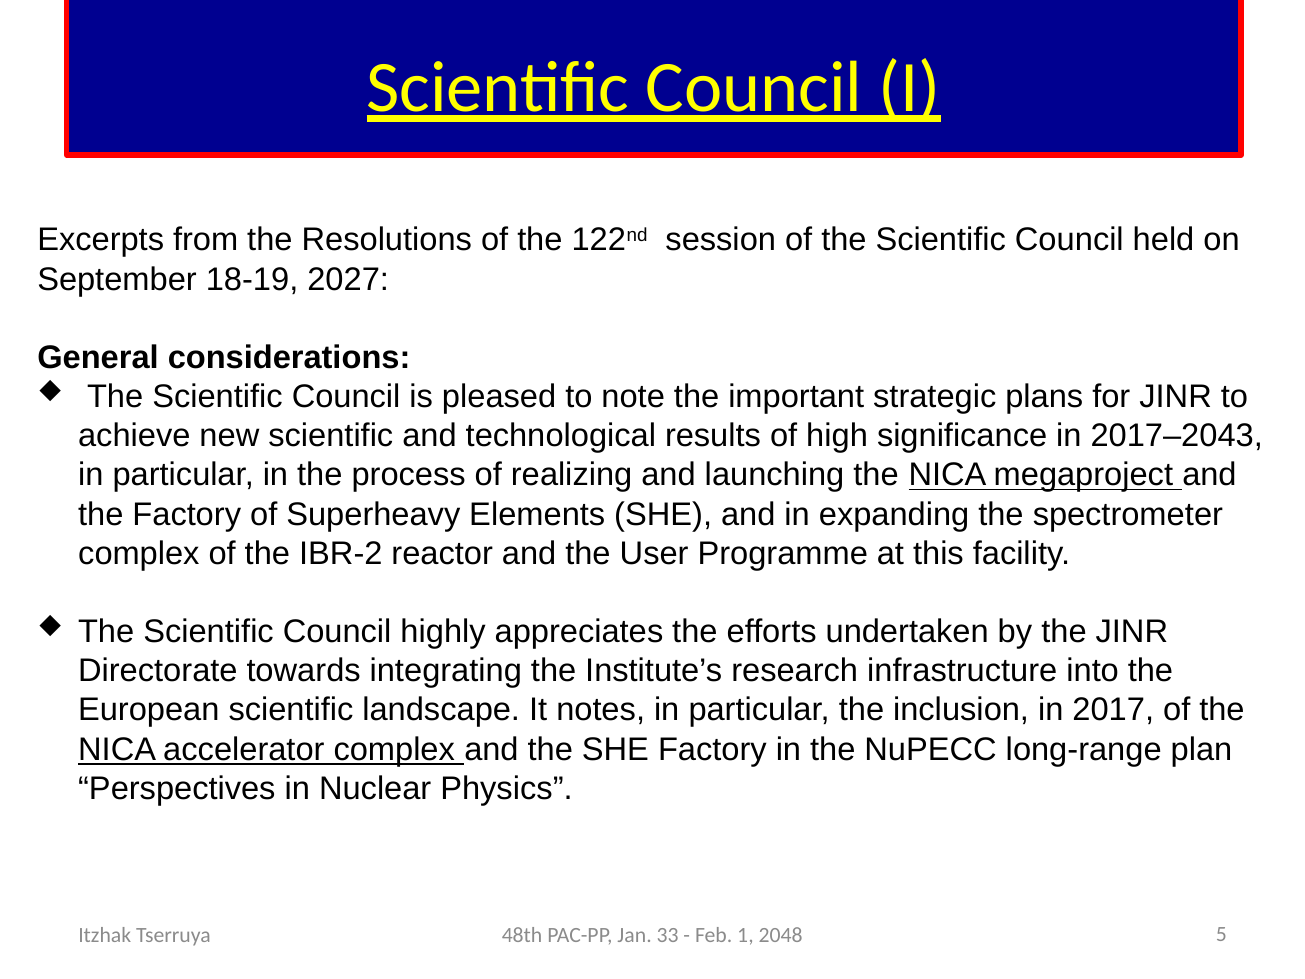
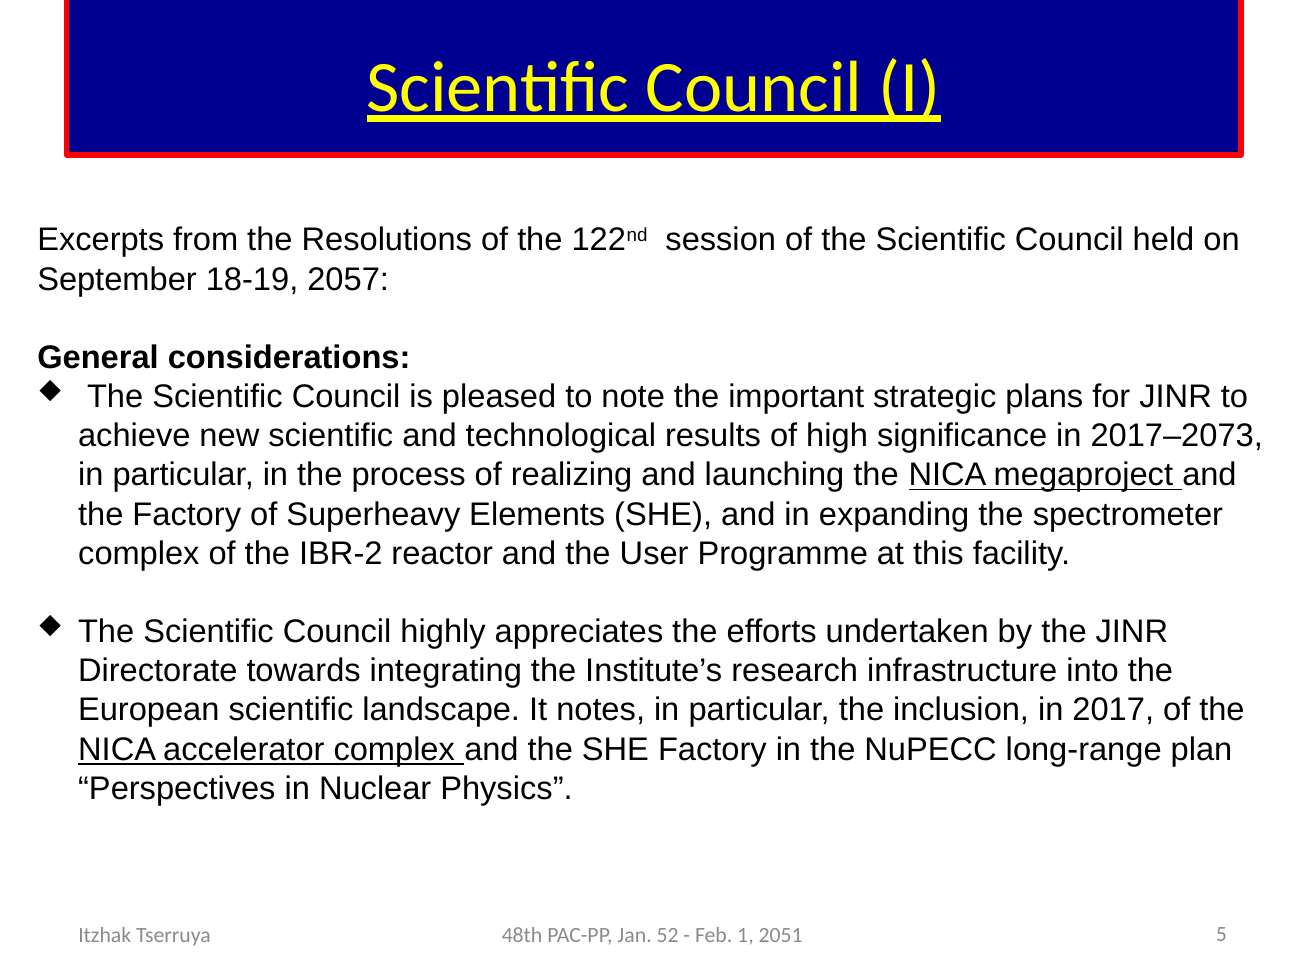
2027: 2027 -> 2057 (348, 279)
2017–2043: 2017–2043 -> 2017–2073 (1177, 436)
33: 33 -> 52 (668, 935)
2048: 2048 -> 2051 (781, 935)
